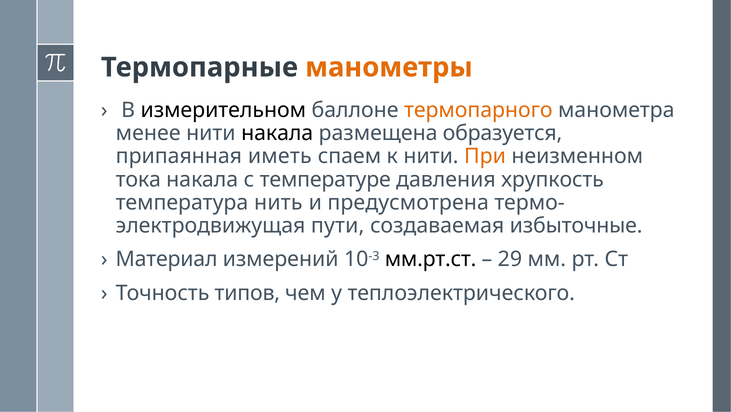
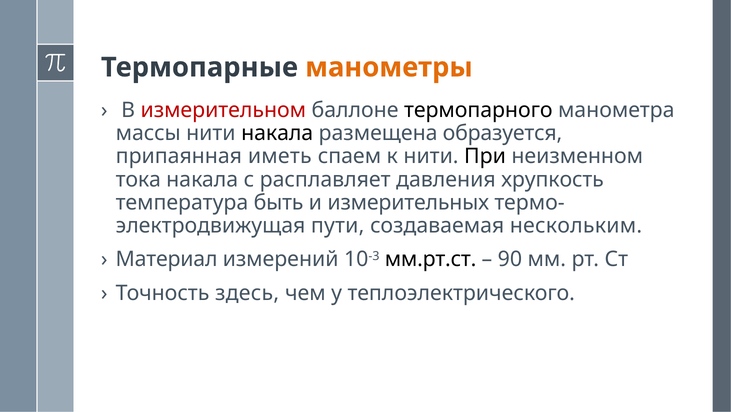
измерительном colour: black -> red (223, 110)
термопарного colour: orange -> black (478, 110)
менее: менее -> массы (148, 133)
При colour: orange -> black (485, 156)
температуре: температуре -> расплавляет (325, 179)
нить: нить -> быть (279, 202)
предусмотрена: предусмотрена -> измерительных (408, 202)
избыточные: избыточные -> нескольким (576, 225)
29: 29 -> 90 (510, 259)
типов: типов -> здесь (247, 293)
